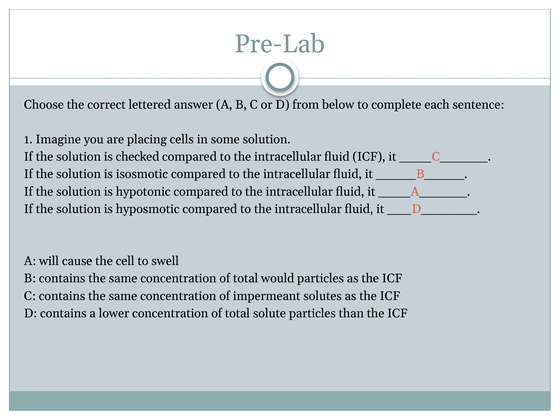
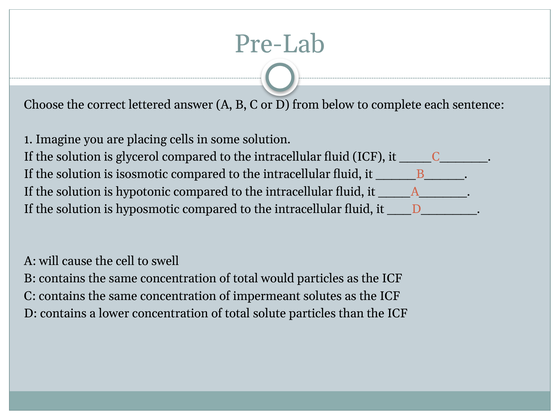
checked: checked -> glycerol (137, 157)
